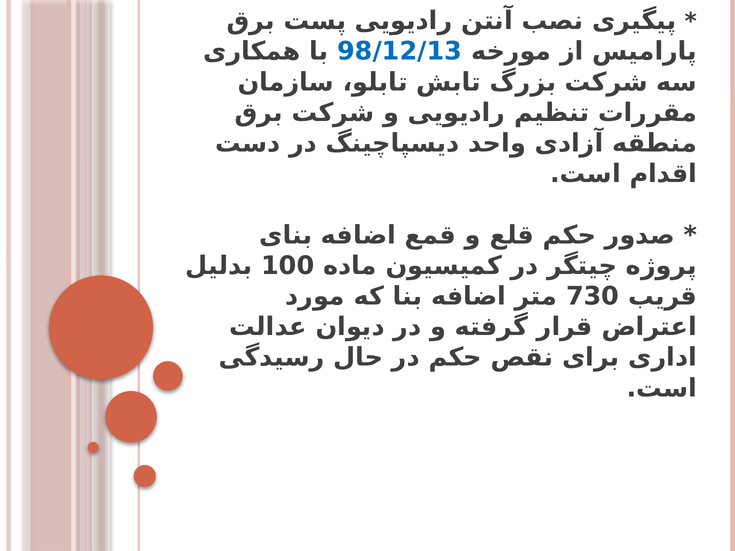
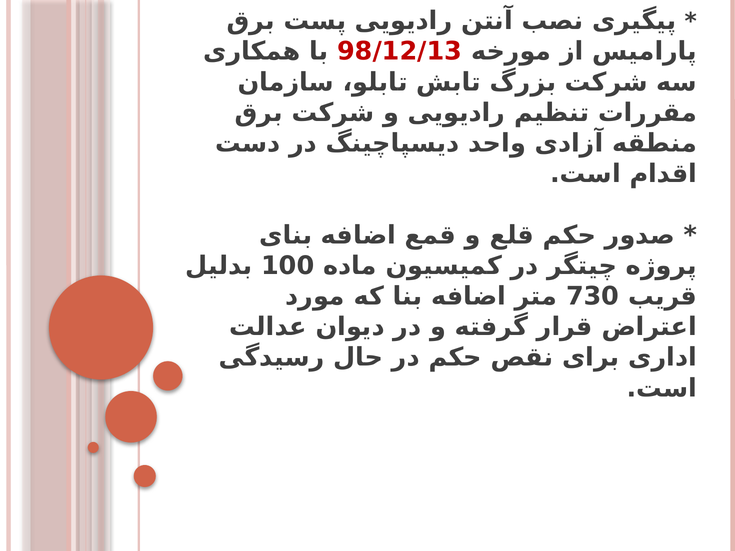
98/12/13 colour: blue -> red (400, 52)
